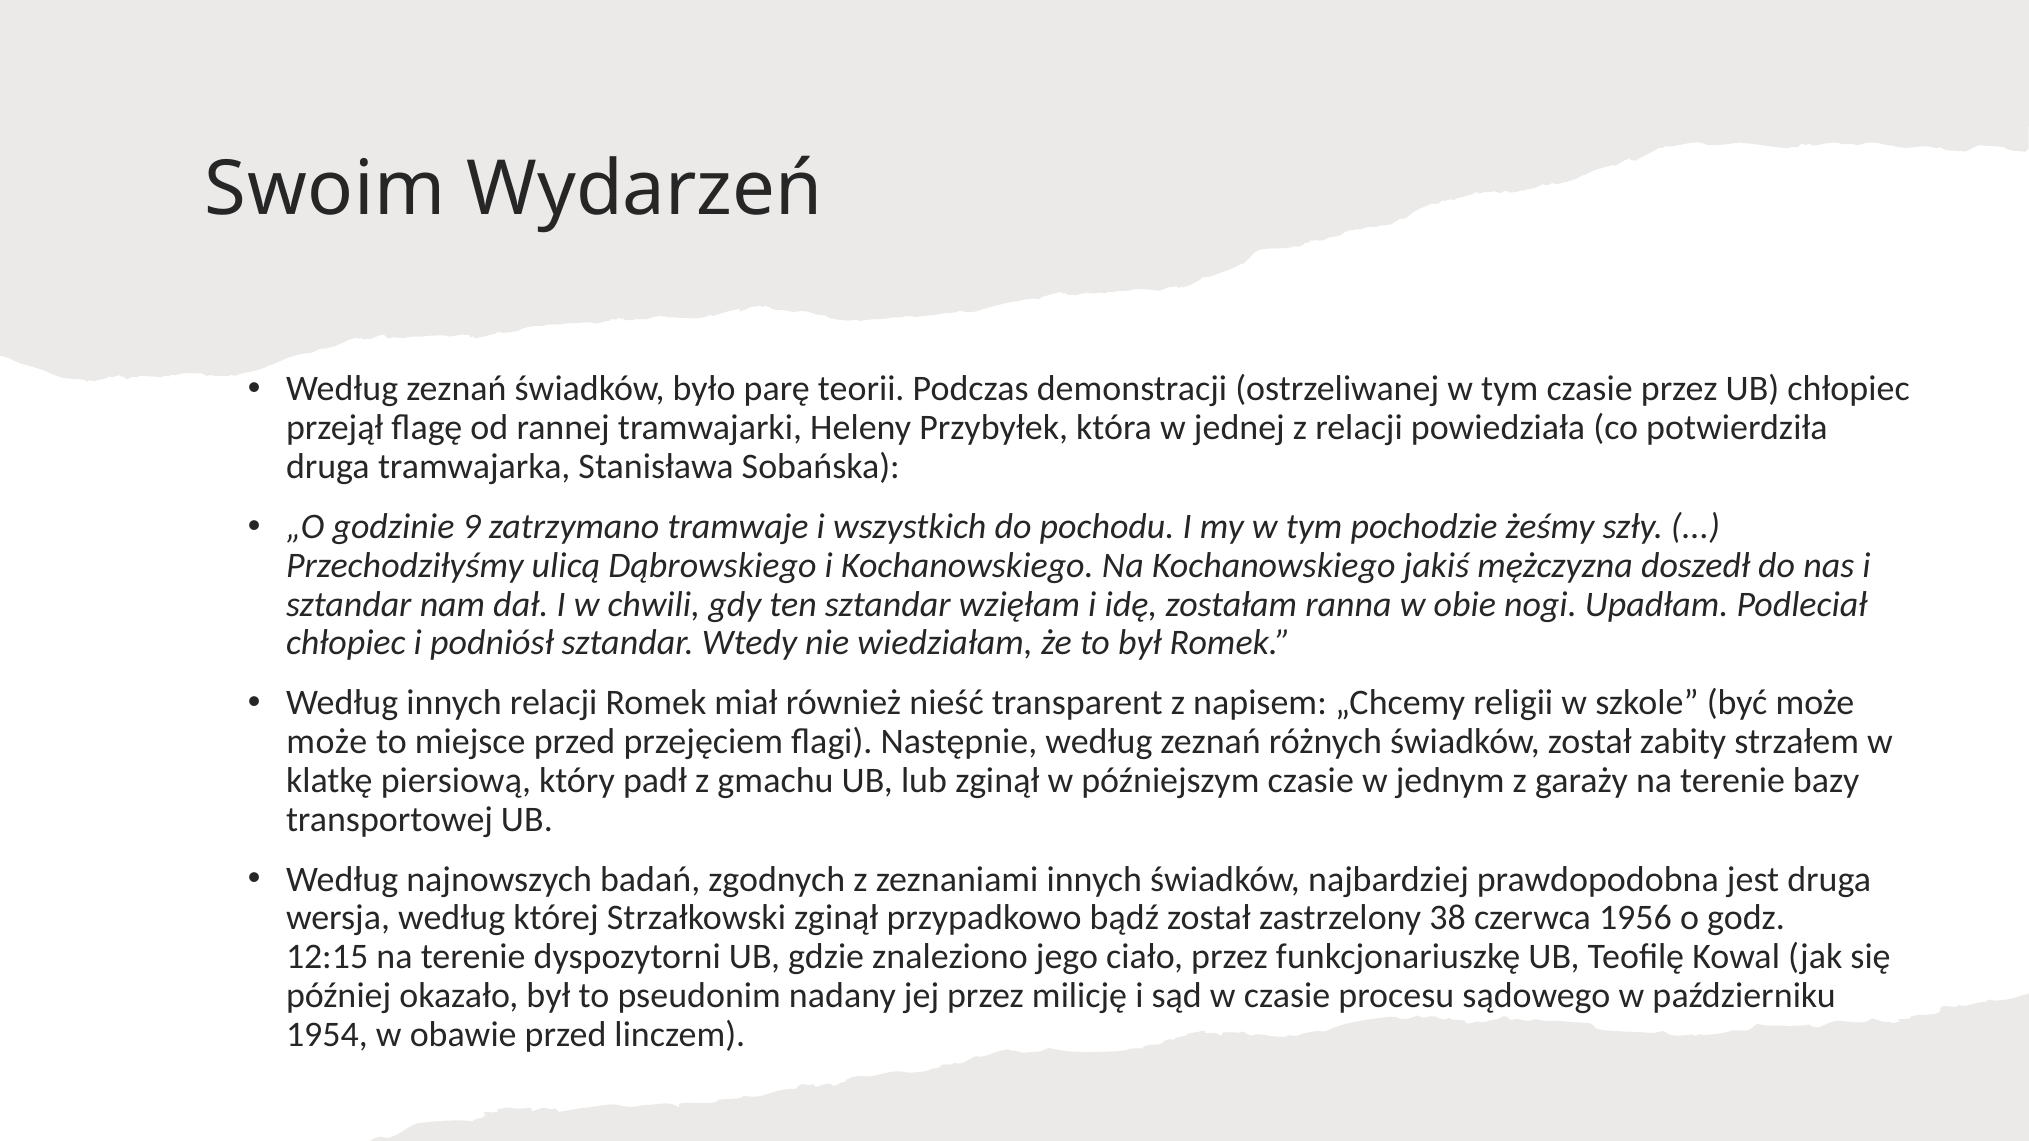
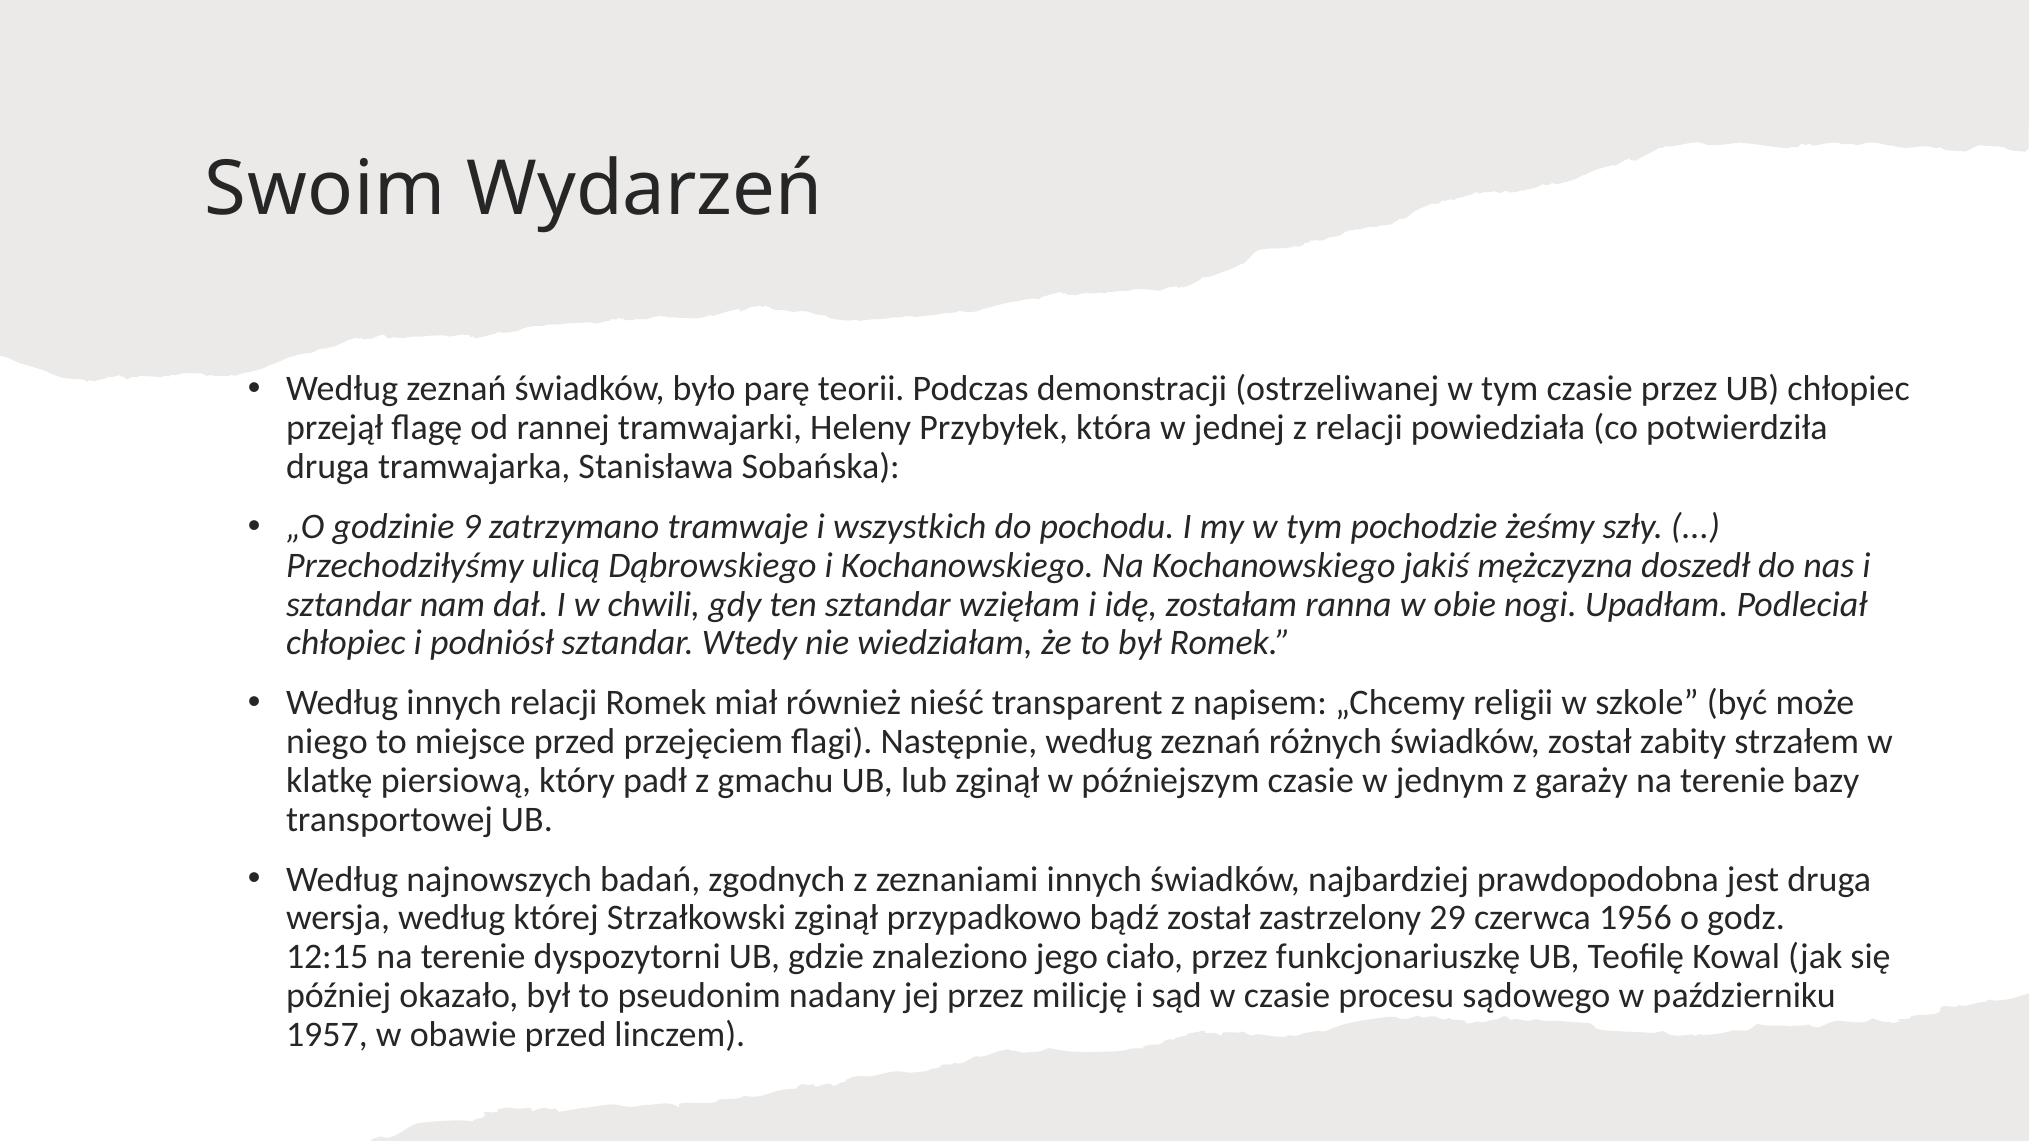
może: może -> niego (327, 742)
38: 38 -> 29 (1448, 918)
1954: 1954 -> 1957 (327, 1035)
